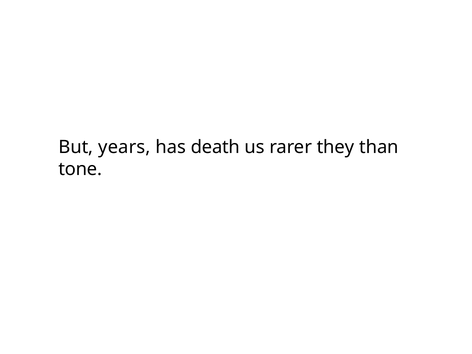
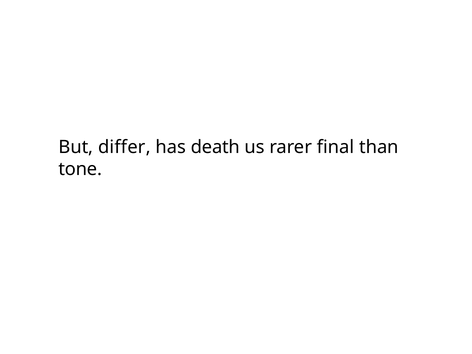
years: years -> differ (124, 147)
they: they -> final (335, 147)
